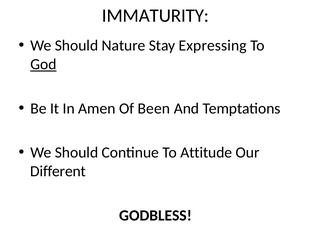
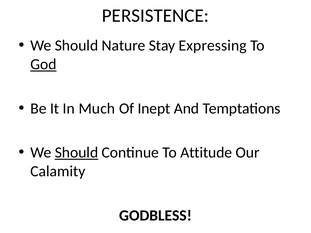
IMMATURITY: IMMATURITY -> PERSISTENCE (155, 16)
Amen: Amen -> Much (97, 109)
Been: Been -> Inept (154, 109)
Should underline: none -> present (76, 153)
Different: Different -> Calamity (58, 171)
